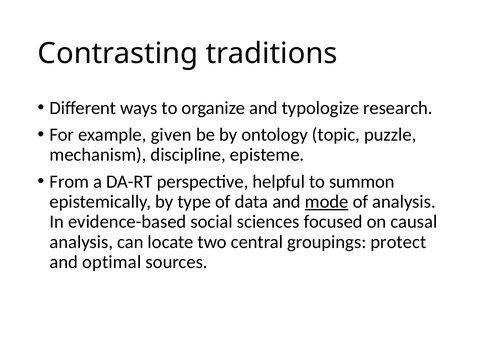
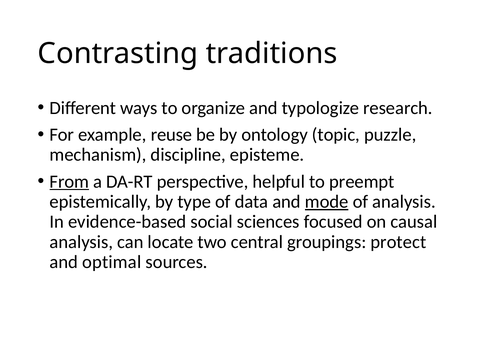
given: given -> reuse (171, 134)
From underline: none -> present (69, 181)
summon: summon -> preempt (362, 181)
